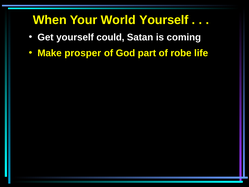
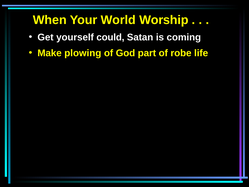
World Yourself: Yourself -> Worship (164, 20)
prosper: prosper -> plowing (83, 53)
